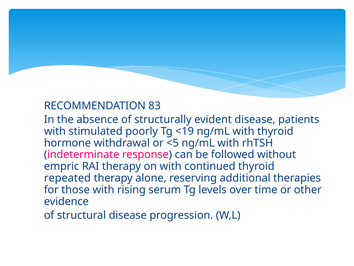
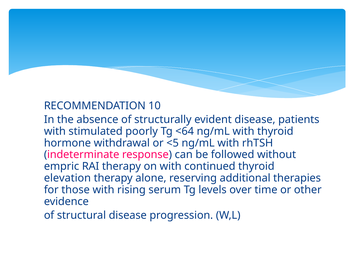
83: 83 -> 10 (155, 106)
<19: <19 -> <64 (185, 131)
repeated: repeated -> elevation (67, 178)
